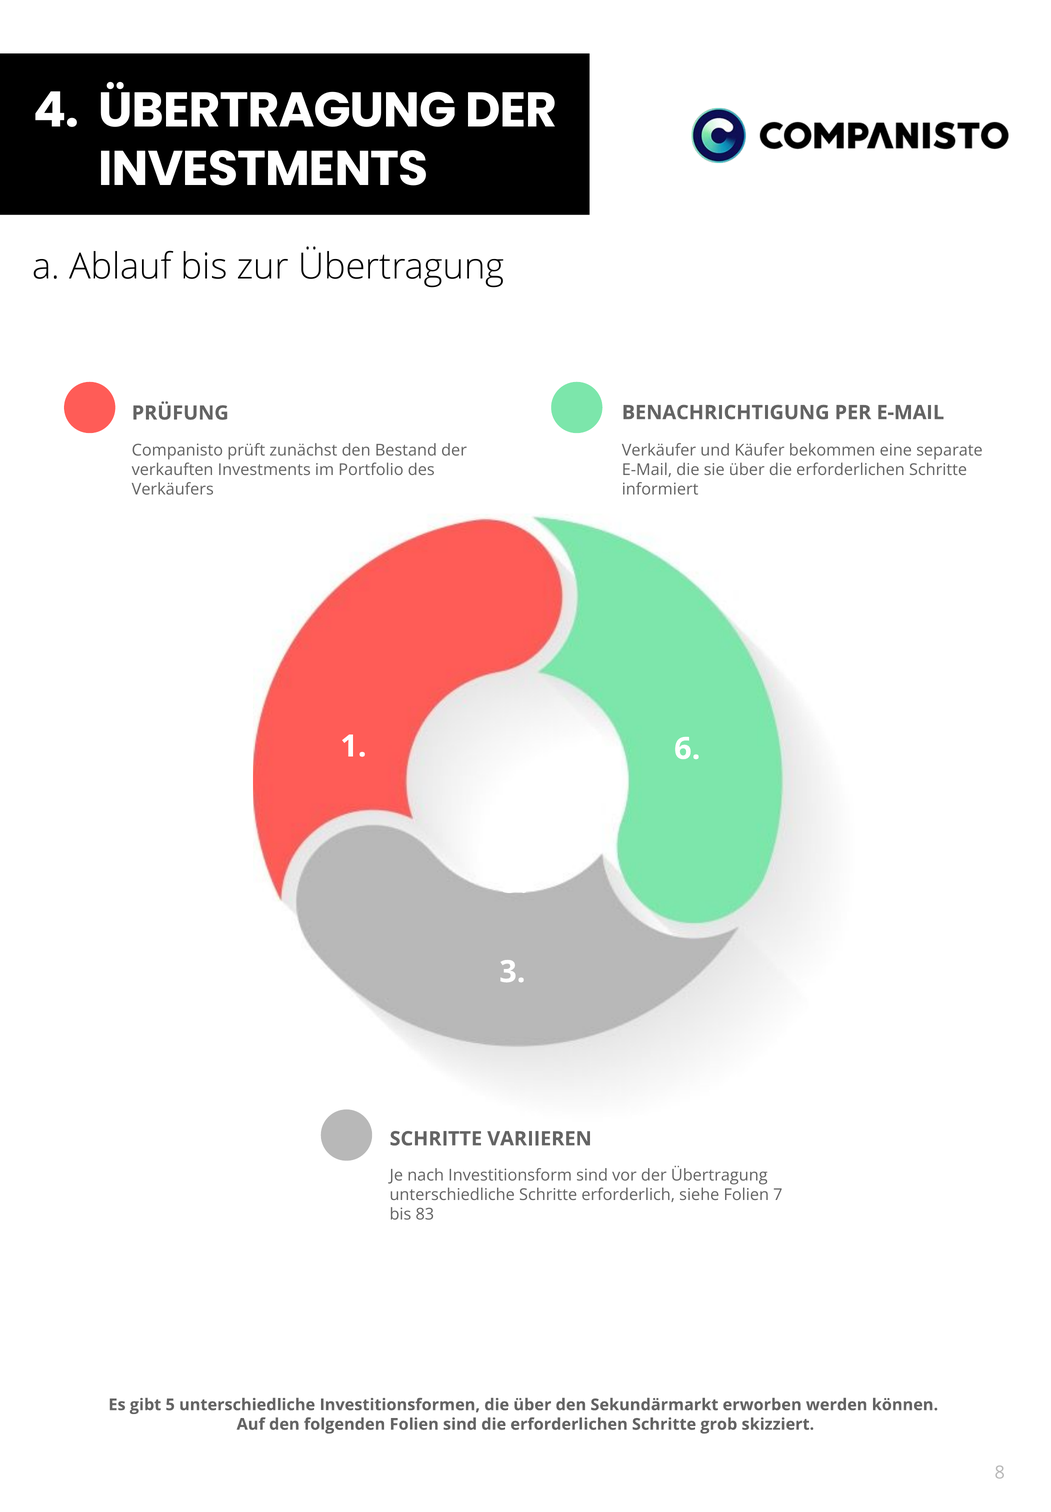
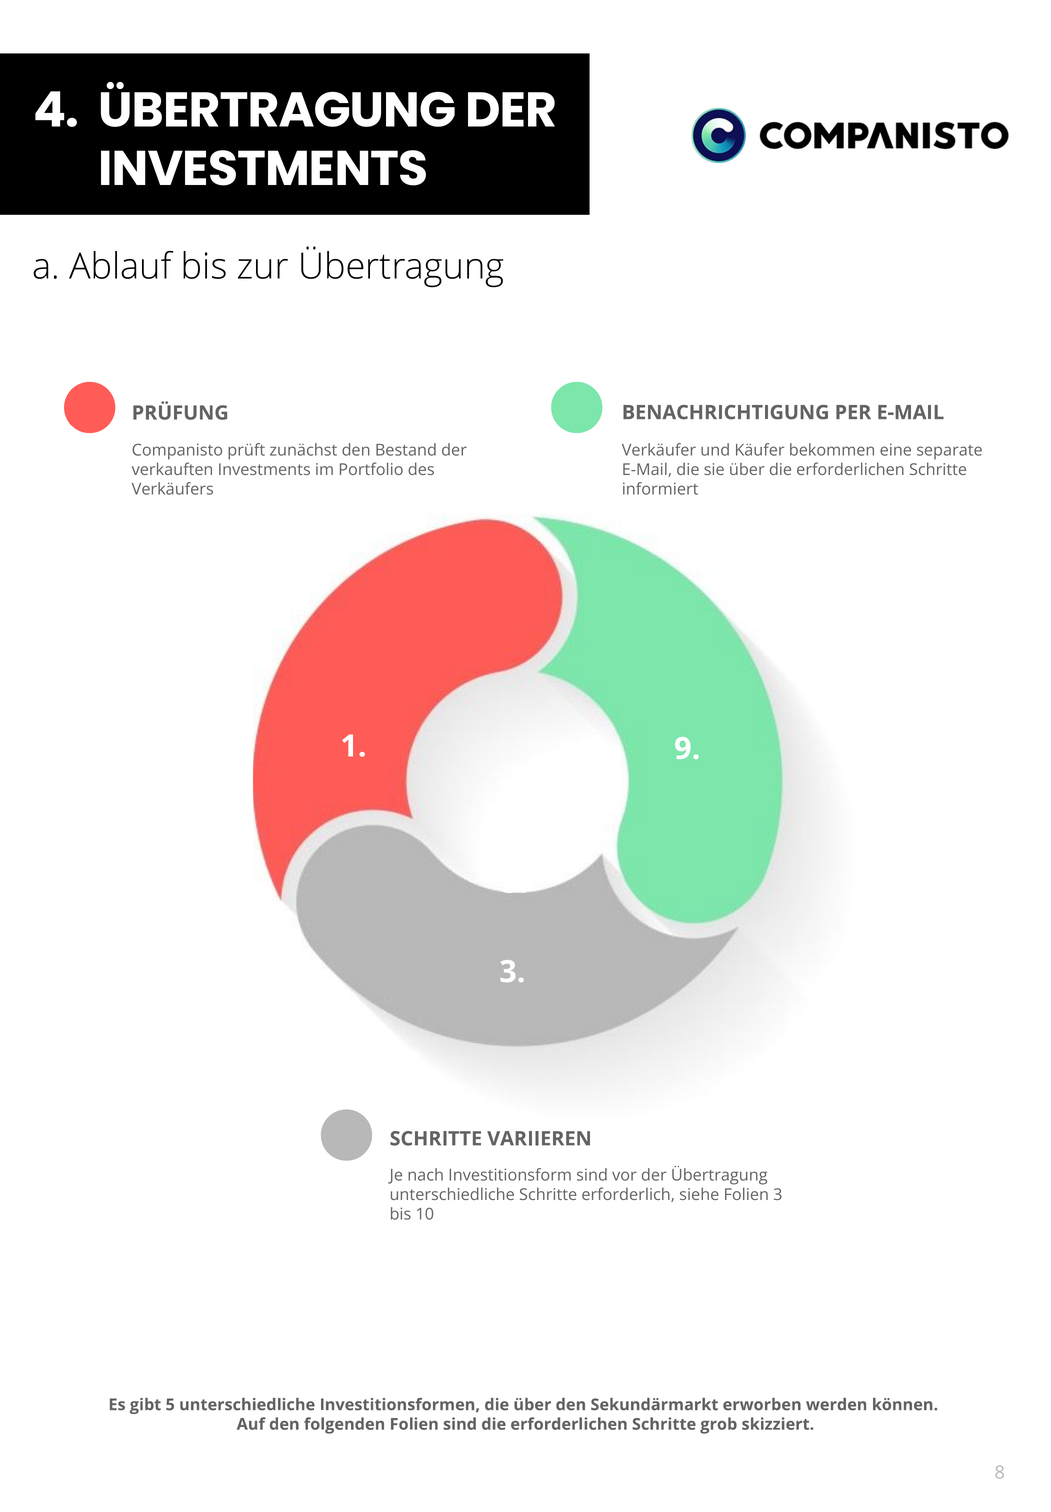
6: 6 -> 9 (687, 749)
Folien 7: 7 -> 3 (778, 1195)
83: 83 -> 10 (425, 1215)
